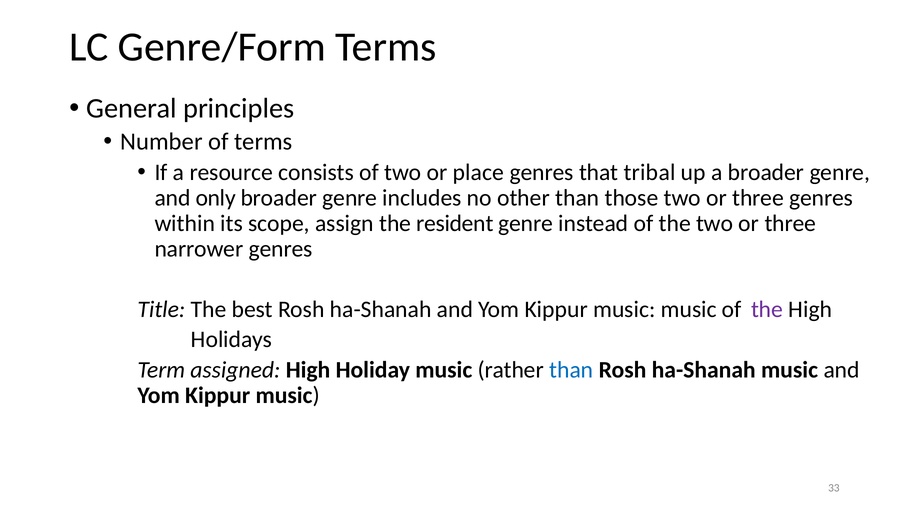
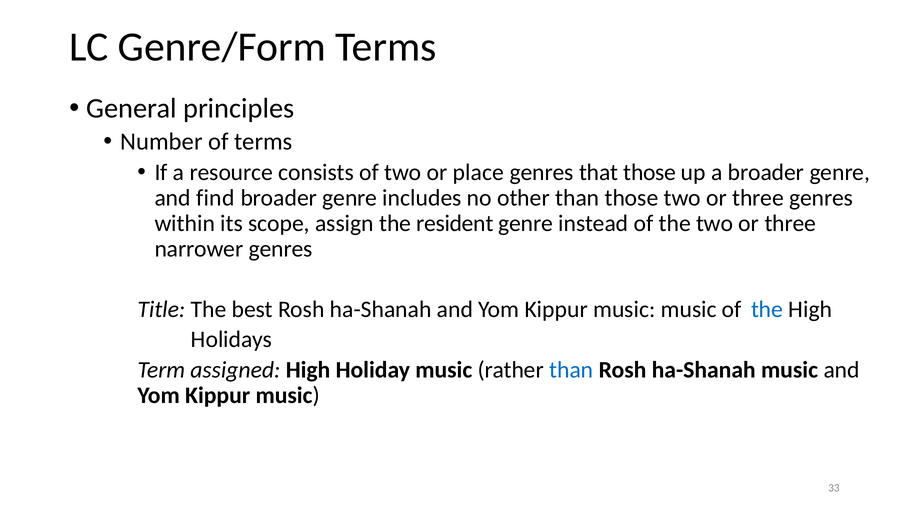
that tribal: tribal -> those (650, 173)
only: only -> find (215, 198)
the colour: purple -> blue (767, 310)
